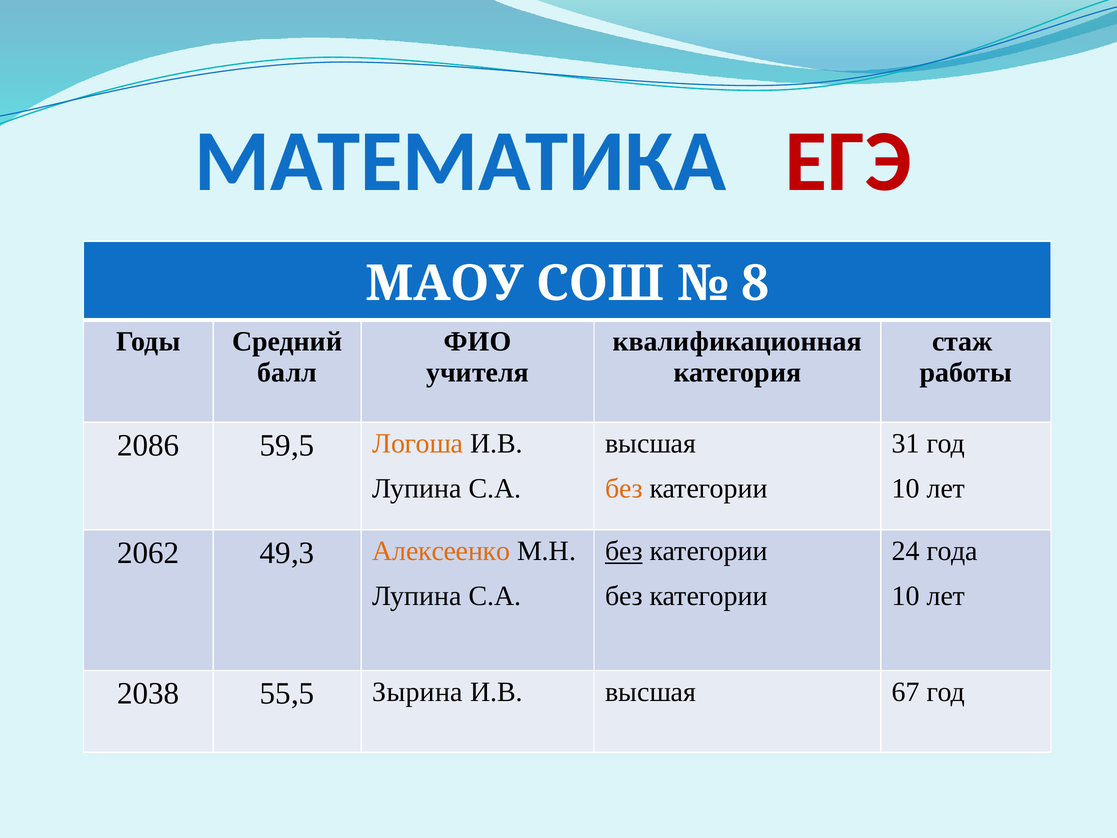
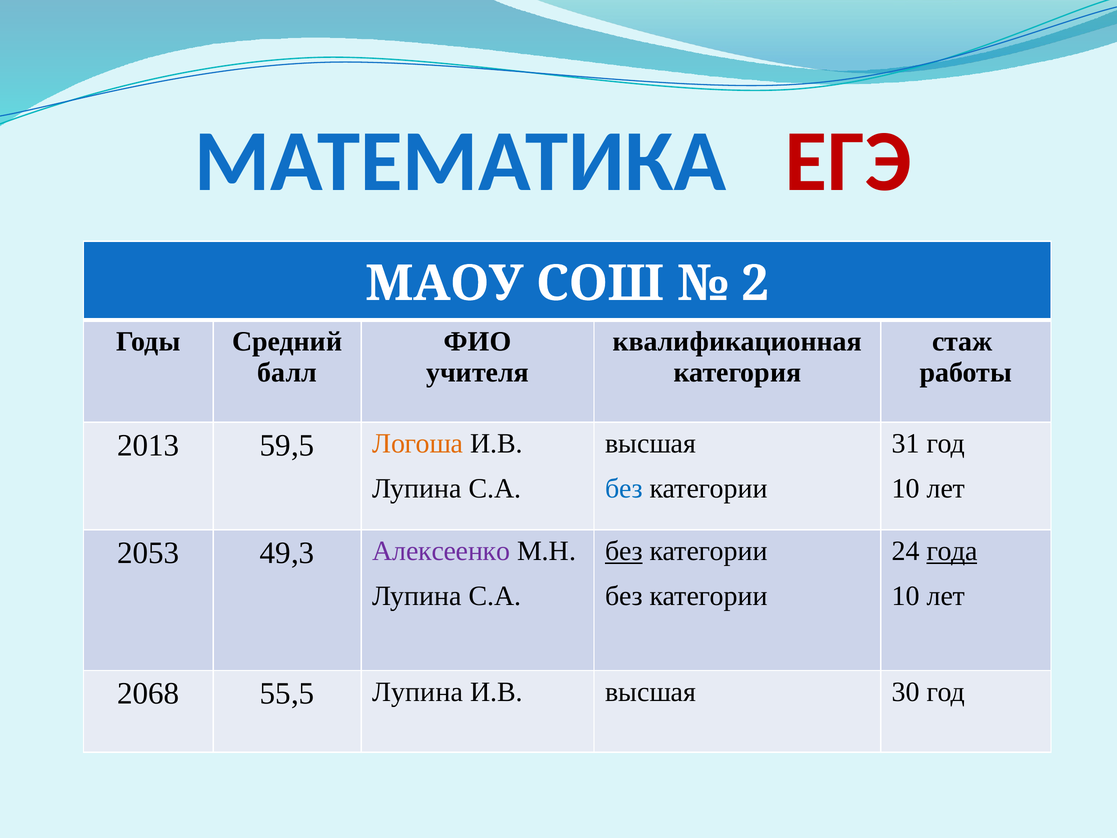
8: 8 -> 2 (755, 283)
2086: 2086 -> 2013 (148, 445)
без colour: orange -> blue (624, 488)
года underline: none -> present (952, 551)
2062: 2062 -> 2053 (148, 553)
Алексеенко colour: orange -> purple (441, 551)
2038: 2038 -> 2068 (148, 693)
55,5 Зырина: Зырина -> Лупина (418, 692)
67: 67 -> 30 (906, 692)
